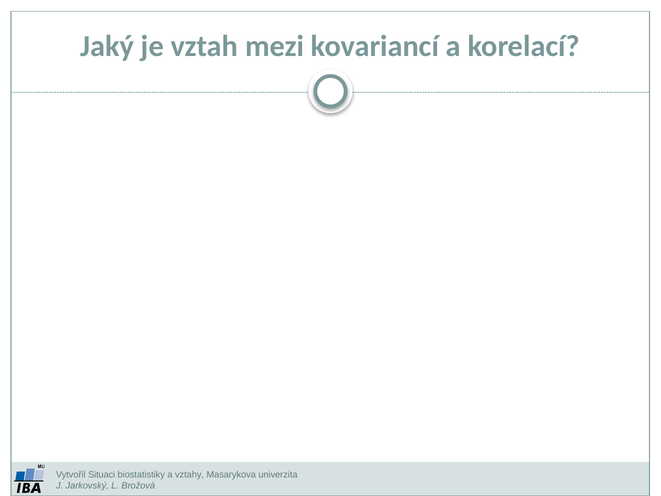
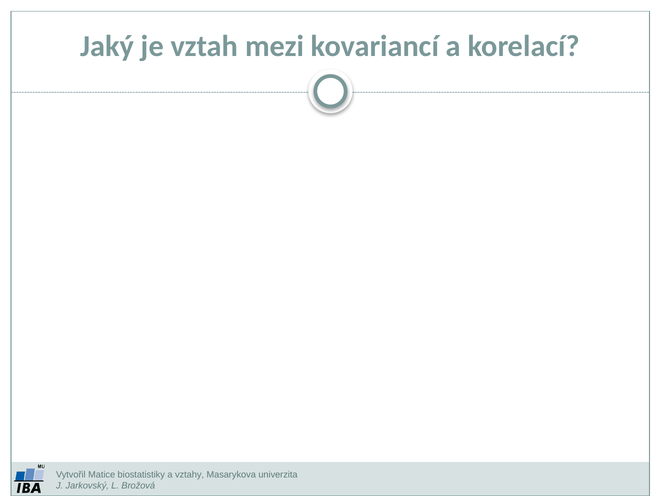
Situaci: Situaci -> Matice (102, 474)
